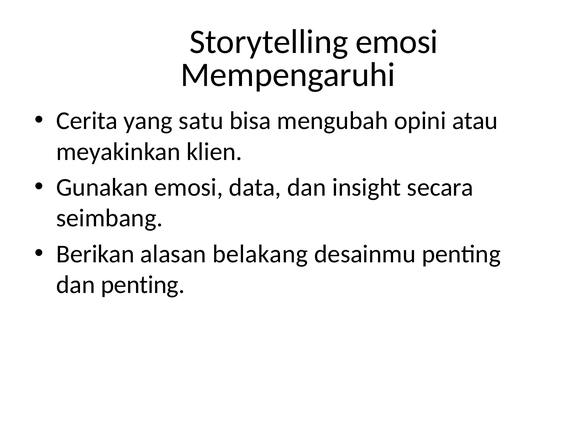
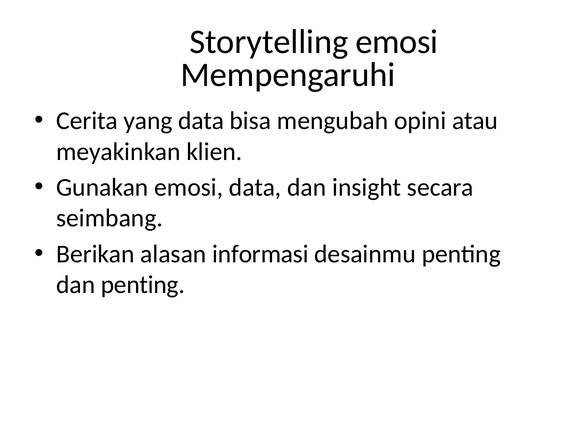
yang satu: satu -> data (201, 121)
belakang: belakang -> informasi (260, 254)
